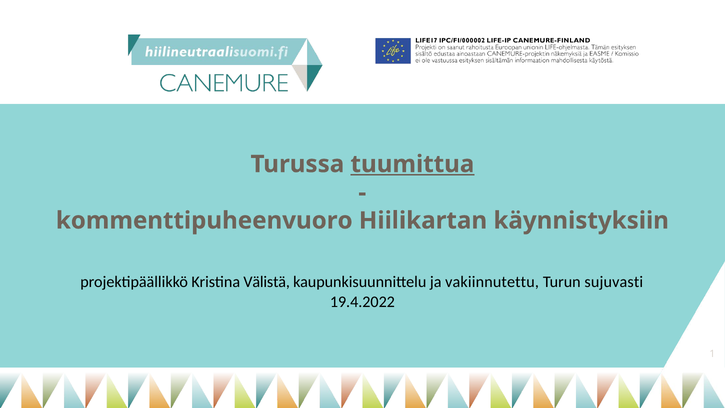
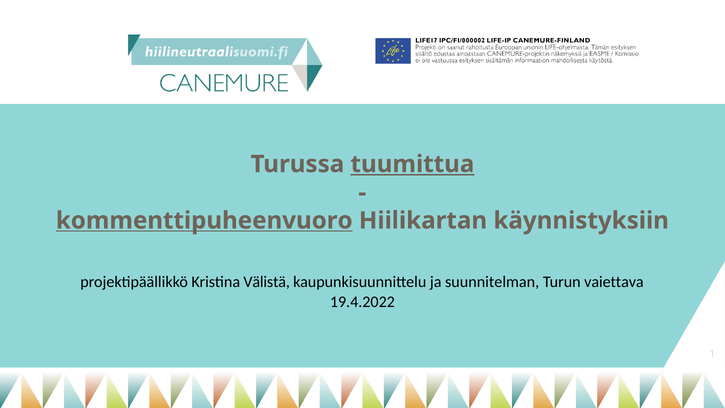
kommenttipuheenvuoro underline: none -> present (204, 220)
vakiinnutettu: vakiinnutettu -> suunnitelman (492, 282)
sujuvasti: sujuvasti -> vaiettava (614, 282)
